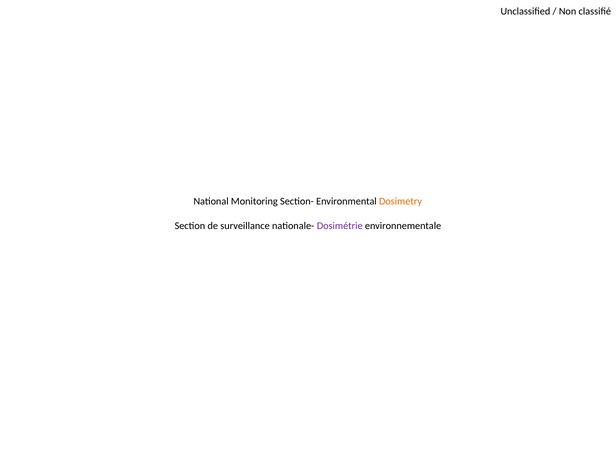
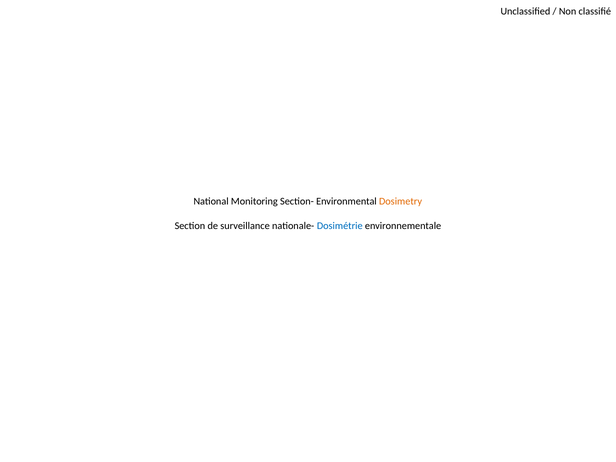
Dosimétrie colour: purple -> blue (340, 226)
